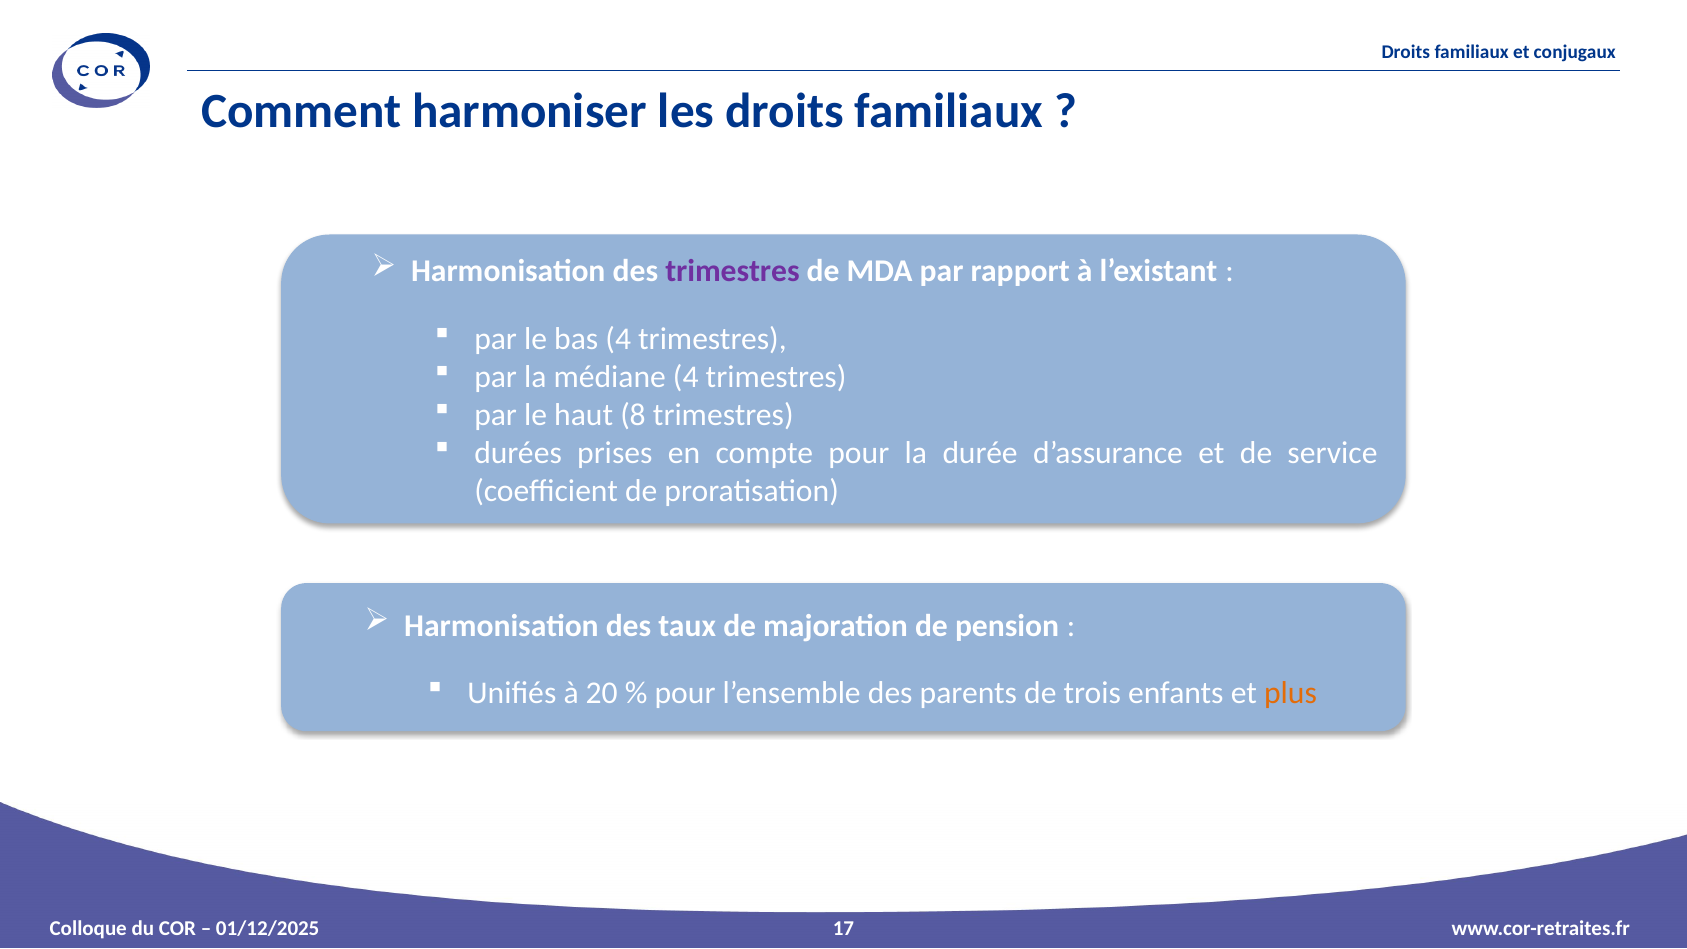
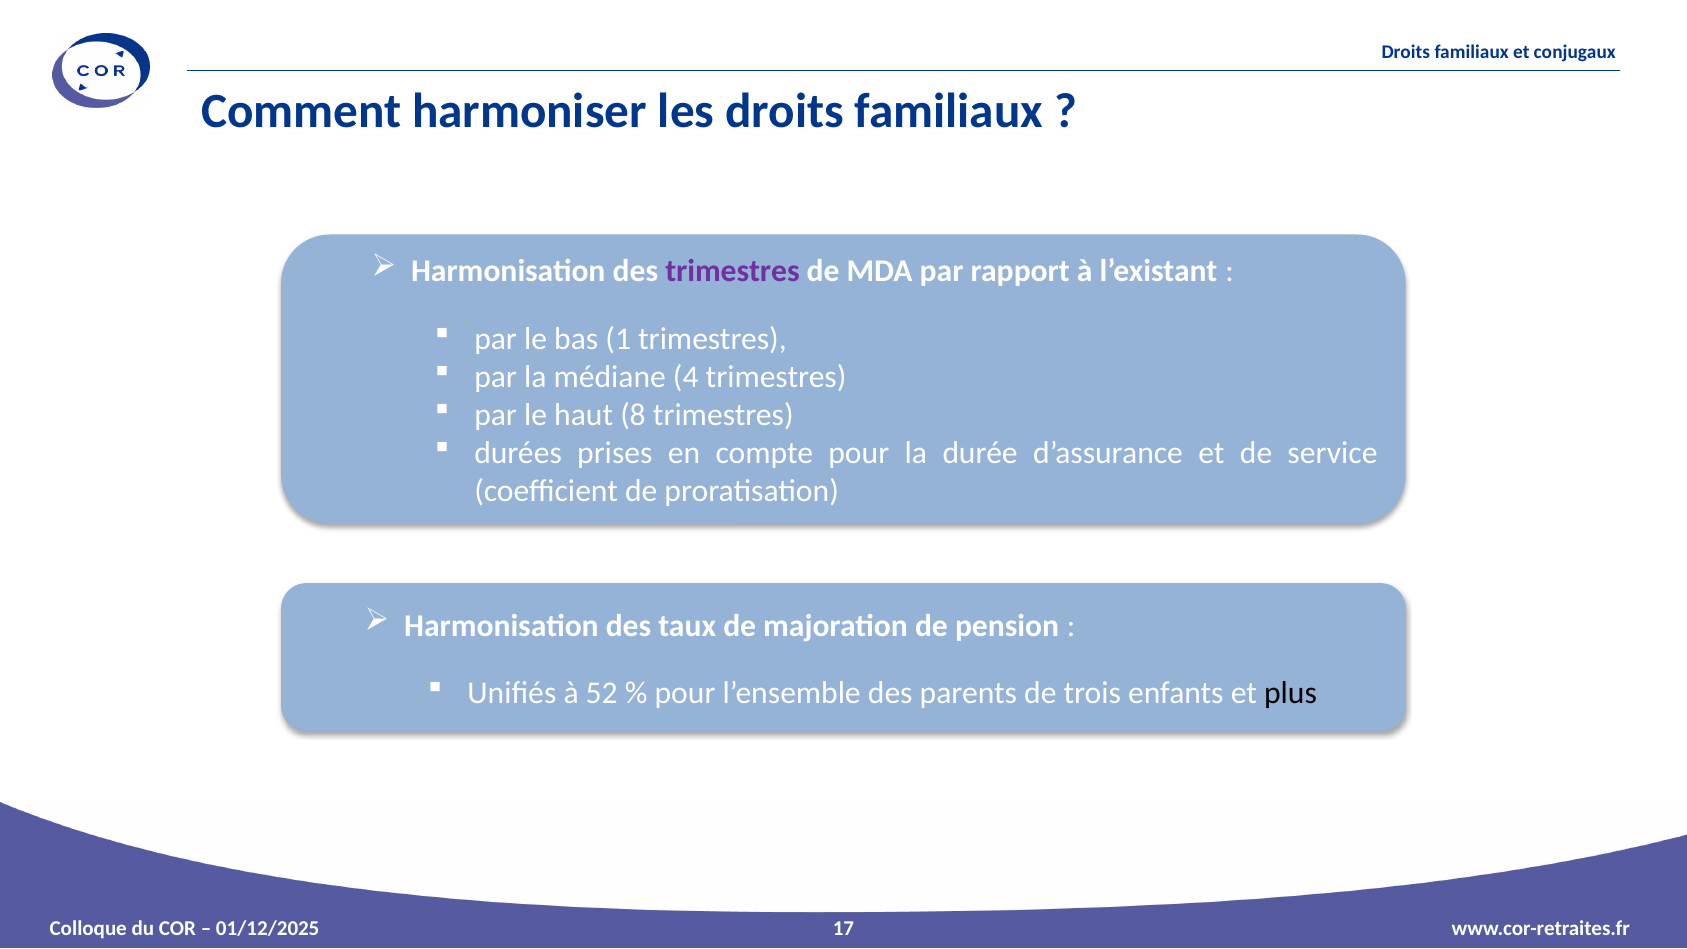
bas 4: 4 -> 1 (618, 339)
20: 20 -> 52 (602, 693)
plus colour: orange -> black (1290, 693)
